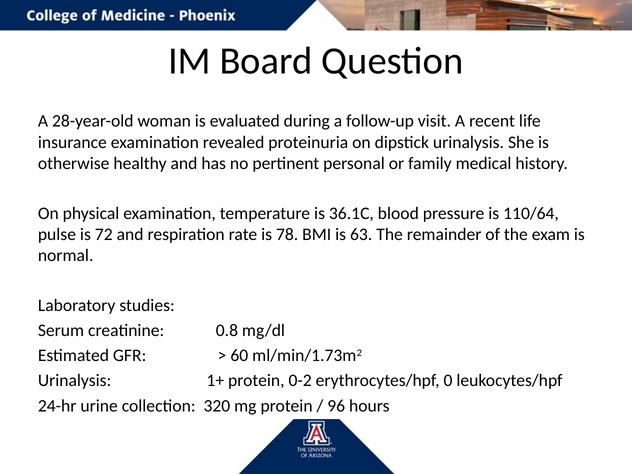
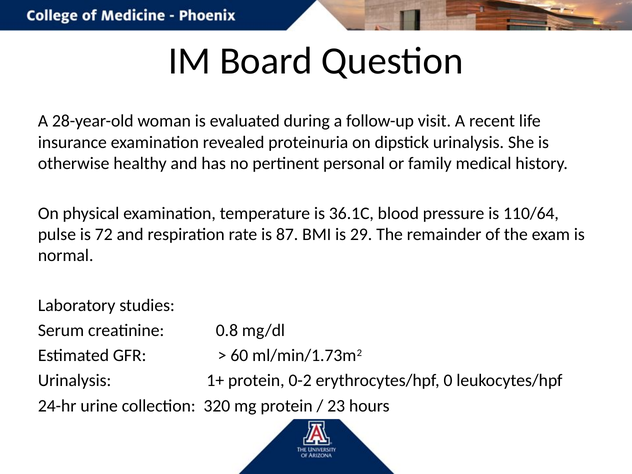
78: 78 -> 87 (287, 234)
63: 63 -> 29 (361, 234)
96: 96 -> 23 (336, 406)
